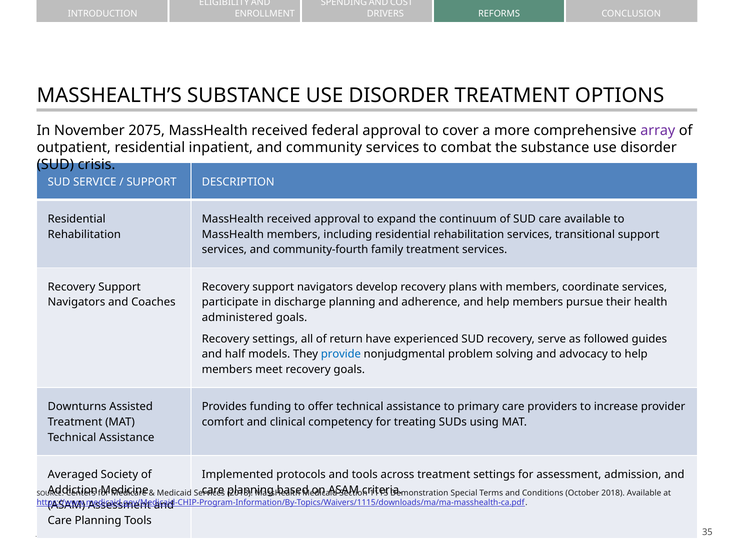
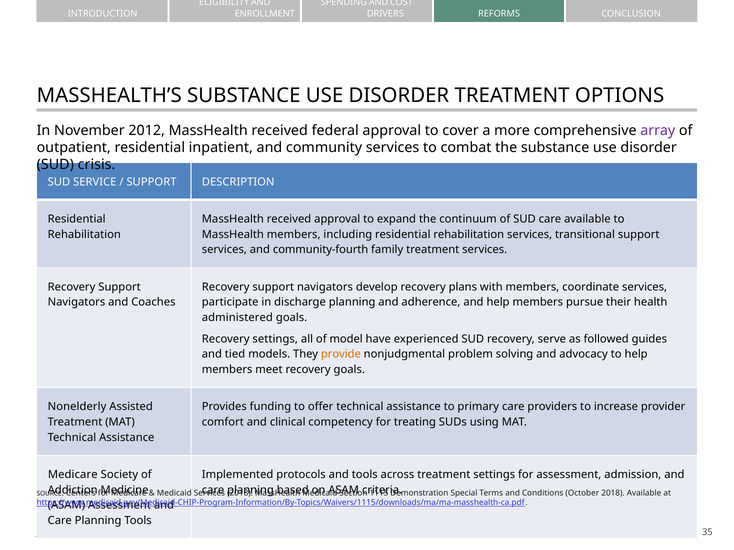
2075: 2075 -> 2012 (147, 131)
return: return -> model (346, 339)
half: half -> tied (235, 355)
provide colour: blue -> orange (341, 355)
Downturns: Downturns -> Nonelderly (77, 407)
Averaged: Averaged -> Medicare (73, 475)
